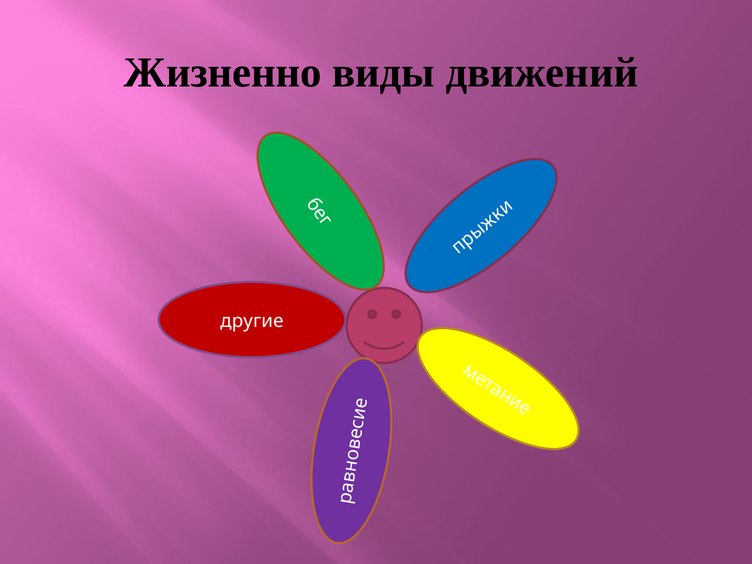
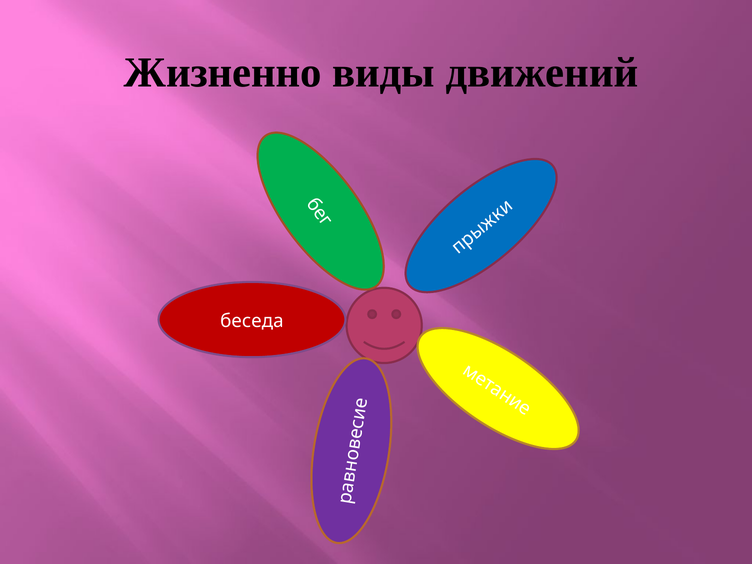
другие: другие -> беседа (252, 321)
